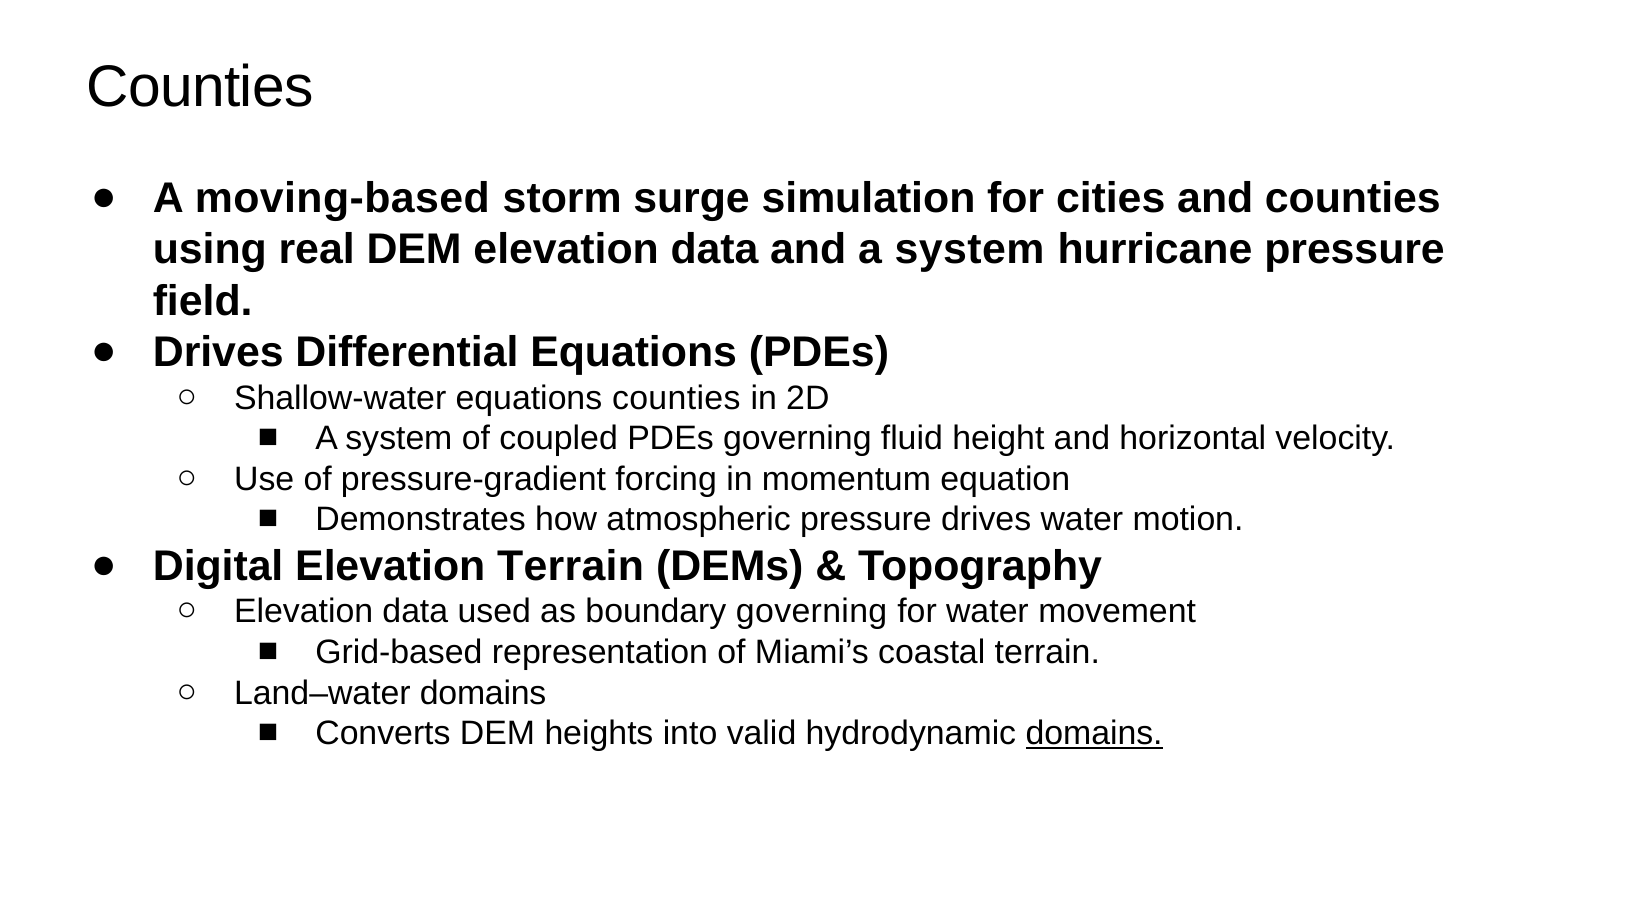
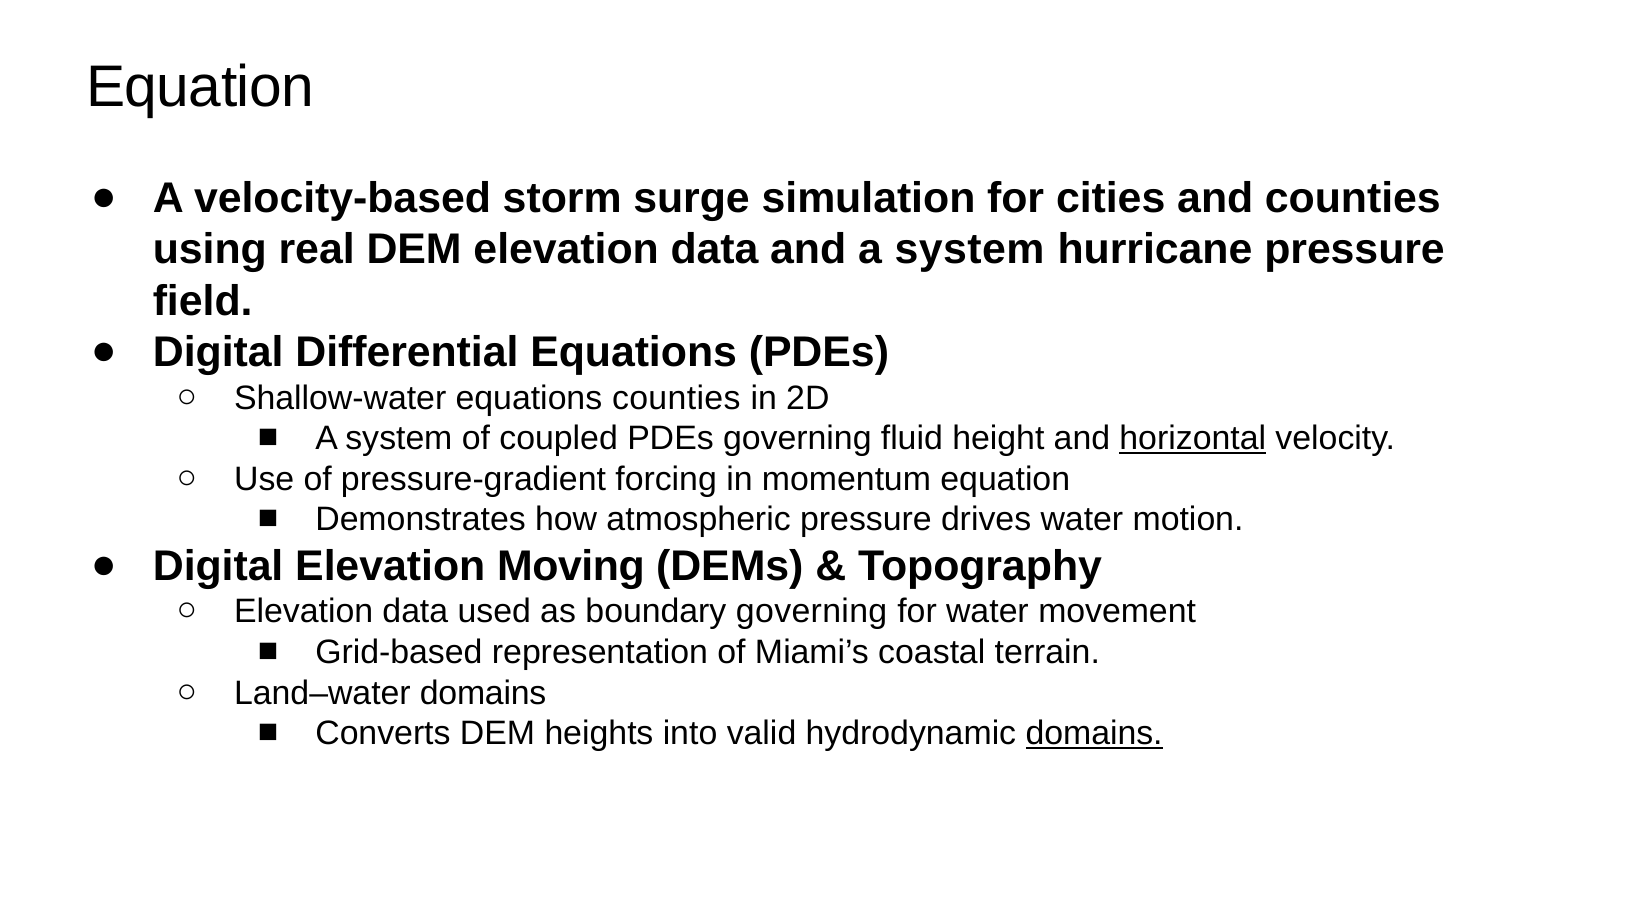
Counties: Counties -> Equation (200, 88)
moving-based: moving-based -> velocity-based (343, 198)
Drives: Drives -> Digital (218, 353)
horizontal underline: none -> present (1193, 439)
Elevation Terrain: Terrain -> Moving (571, 566)
